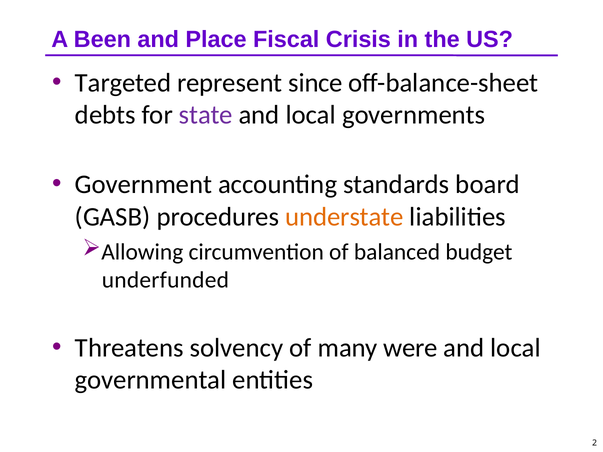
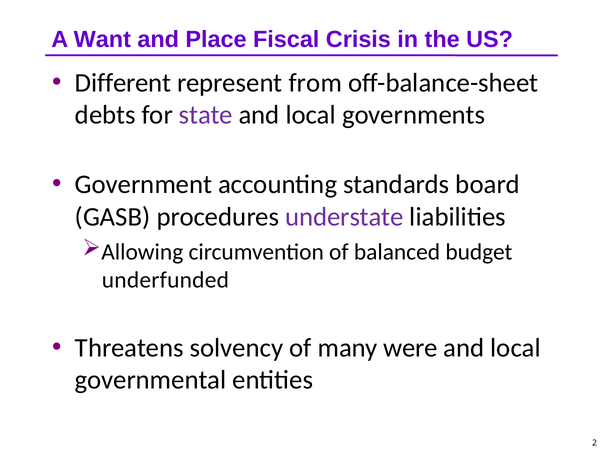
Been: Been -> Want (102, 39)
Targeted: Targeted -> Different (123, 83)
since: since -> from (315, 83)
understate colour: orange -> purple (344, 217)
